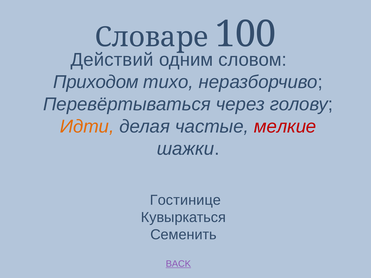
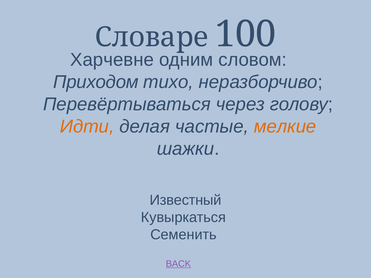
Действий: Действий -> Харчевне (112, 60)
мелкие colour: red -> orange (285, 127)
Гостинице: Гостинице -> Известный (186, 200)
